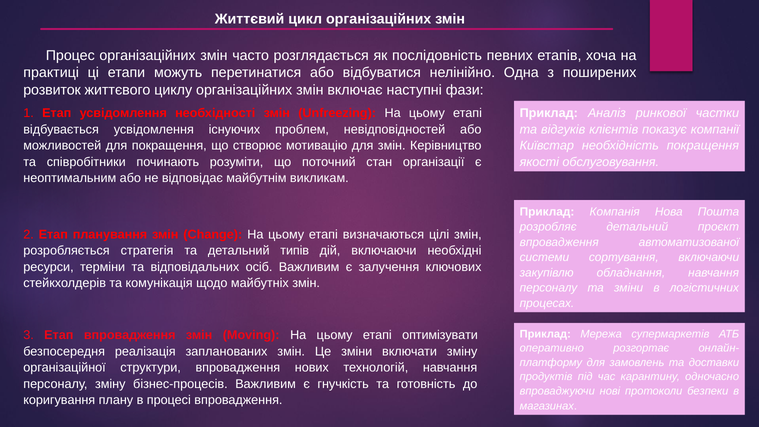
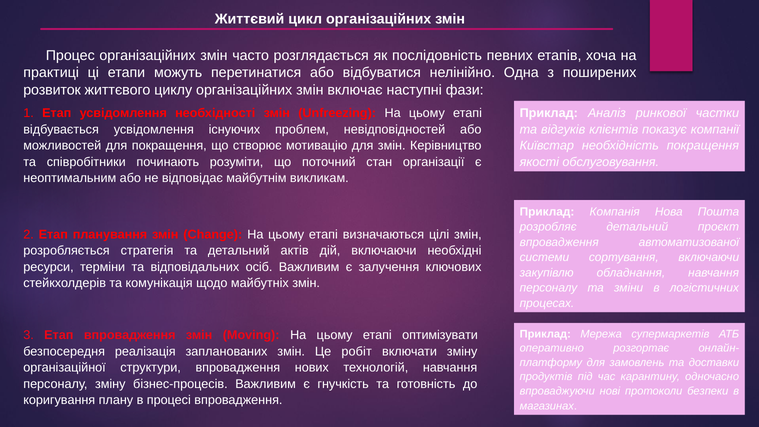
типів: типів -> актів (295, 251)
Це зміни: зміни -> робіт (357, 351)
